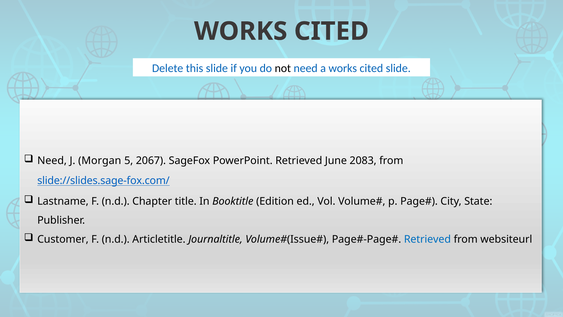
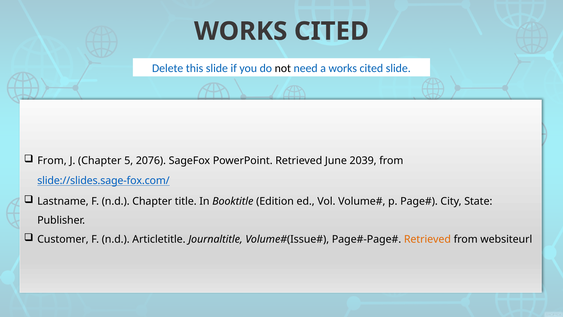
Need: Need -> From (52, 161)
J Morgan: Morgan -> Chapter (100, 161)
2067: 2067 -> 2076 (151, 161)
2083: 2083 -> 2039 (363, 161)
Retrieved colour: blue -> orange (427, 239)
